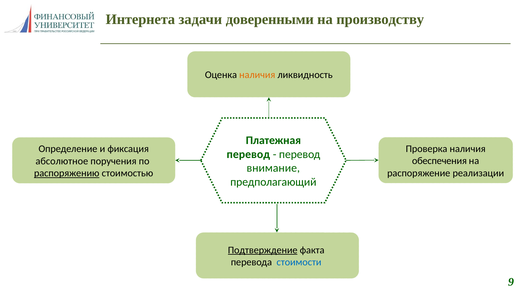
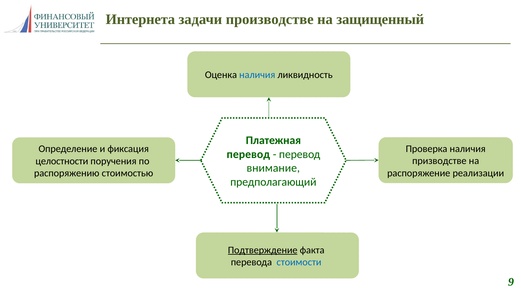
доверенными: доверенными -> производстве (270, 19)
производству: производству -> защищенный (380, 19)
наличия colour: orange -> blue (257, 75)
обеспечения: обеспечения -> призводстве (439, 161)
абсолютное: абсолютное -> целостности (62, 161)
распоряжению underline: present -> none (67, 173)
